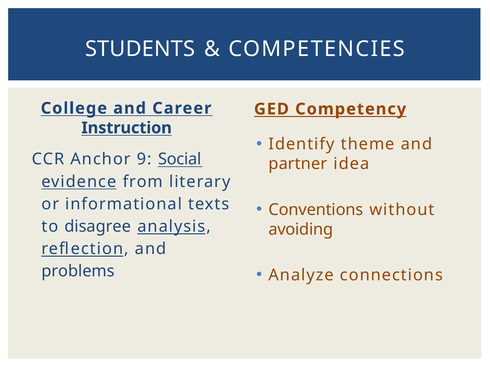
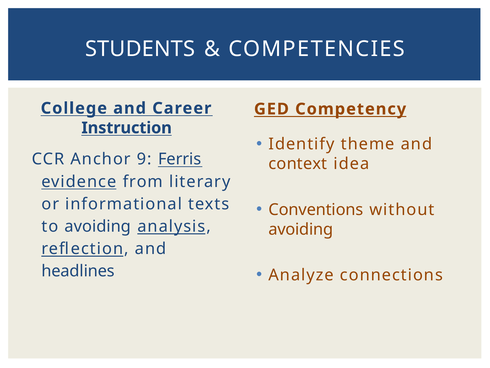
Social: Social -> Ferris (180, 159)
partner: partner -> context (298, 164)
to disagree: disagree -> avoiding (98, 226)
problems: problems -> headlines (78, 271)
